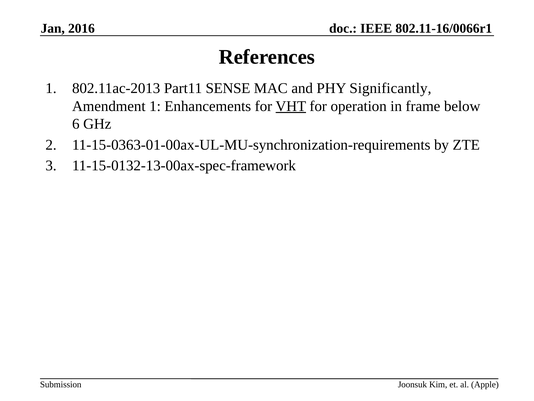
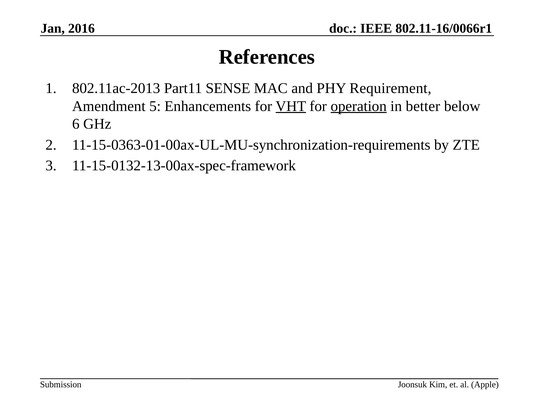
Significantly: Significantly -> Requirement (390, 88)
Amendment 1: 1 -> 5 (155, 106)
operation underline: none -> present (359, 106)
frame: frame -> better (423, 106)
